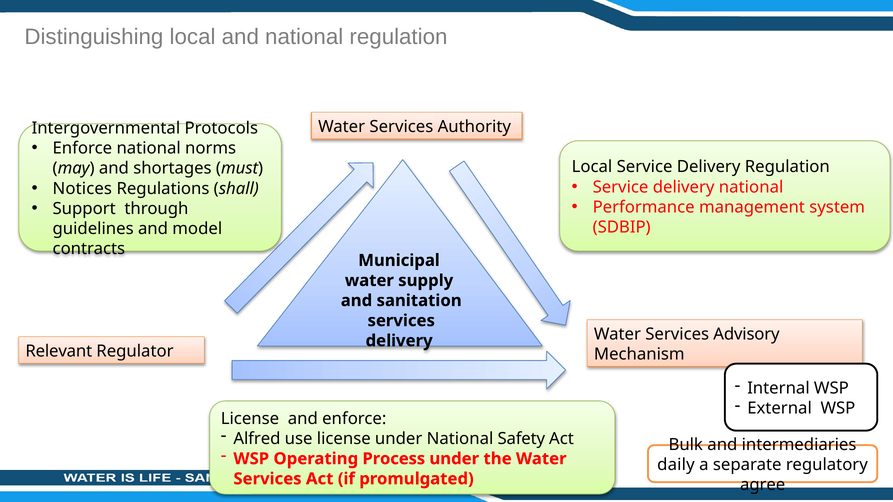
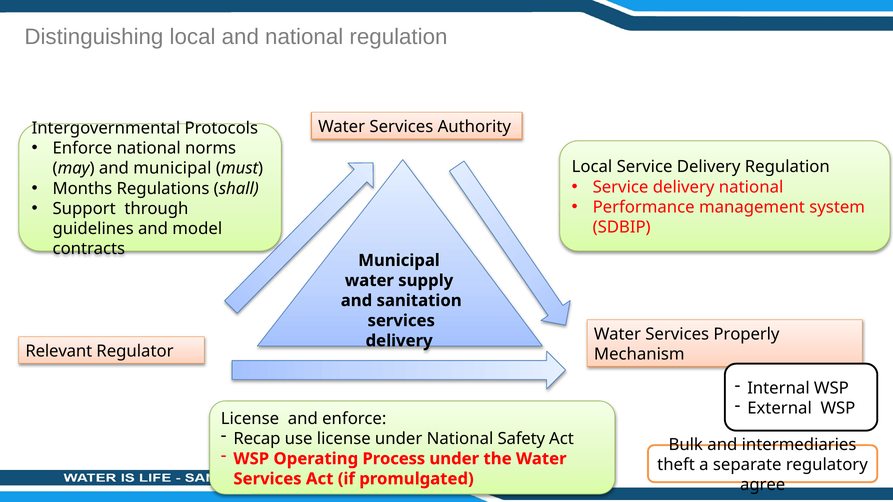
and shortages: shortages -> municipal (172, 169)
Notices: Notices -> Months (82, 189)
Advisory: Advisory -> Properly (746, 334)
Alfred: Alfred -> Recap (257, 439)
daily: daily -> theft (676, 465)
